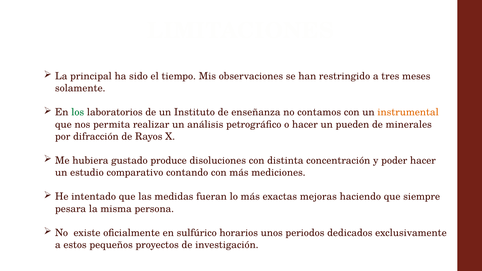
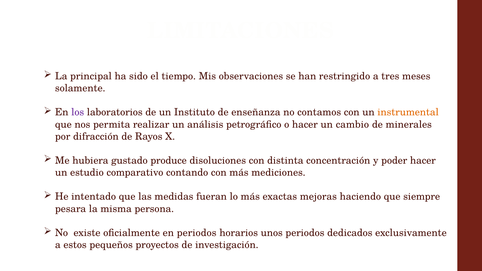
los colour: green -> purple (78, 112)
pueden: pueden -> cambio (352, 124)
en sulfúrico: sulfúrico -> periodos (197, 233)
